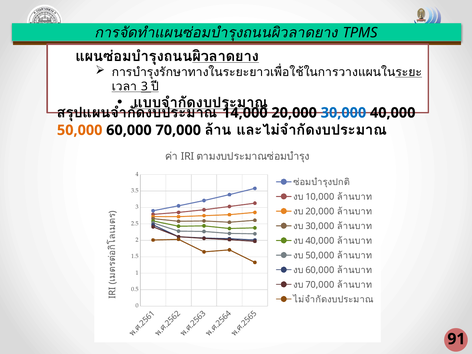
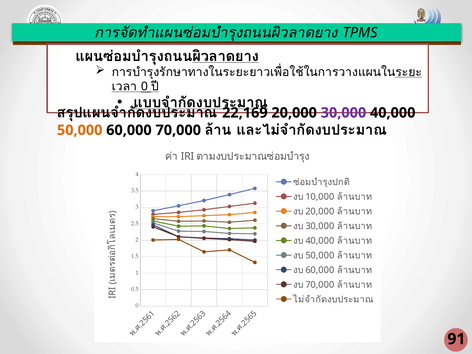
3: 3 -> 0 (144, 87)
14,000: 14,000 -> 22,169 (245, 113)
30,000 colour: blue -> purple (343, 113)
